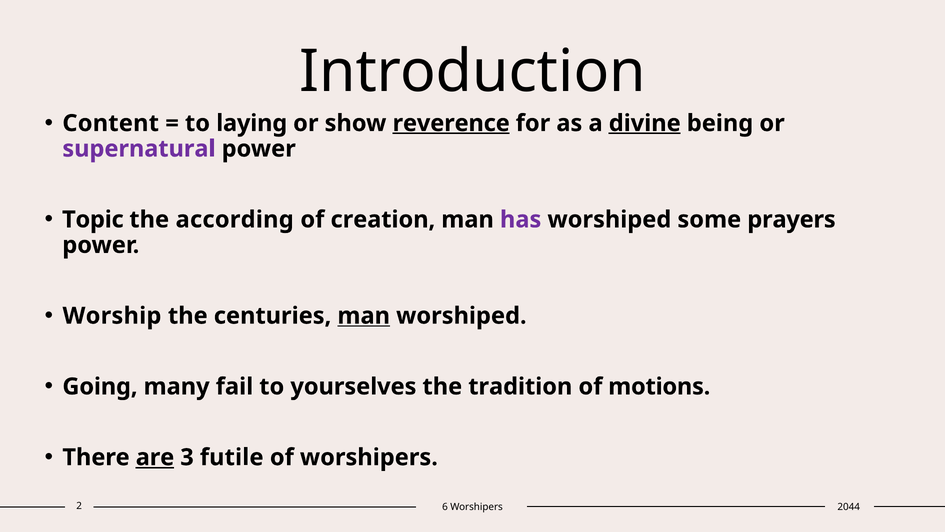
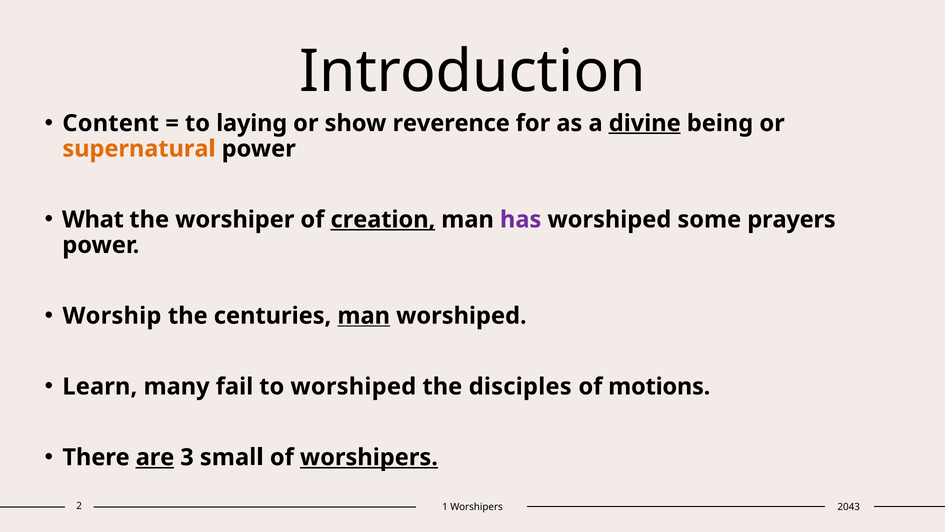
reverence underline: present -> none (451, 123)
supernatural colour: purple -> orange (139, 149)
Topic: Topic -> What (93, 219)
according: according -> worshiper (235, 219)
creation underline: none -> present (383, 219)
Going: Going -> Learn (100, 386)
to yourselves: yourselves -> worshiped (353, 386)
tradition: tradition -> disciples (520, 386)
futile: futile -> small (232, 457)
worshipers underline: none -> present (369, 457)
6: 6 -> 1 (445, 506)
2044: 2044 -> 2043 (849, 506)
